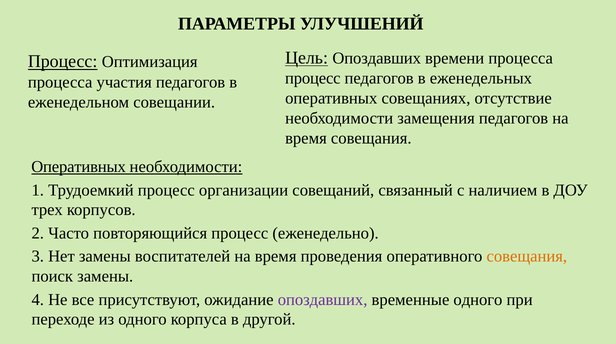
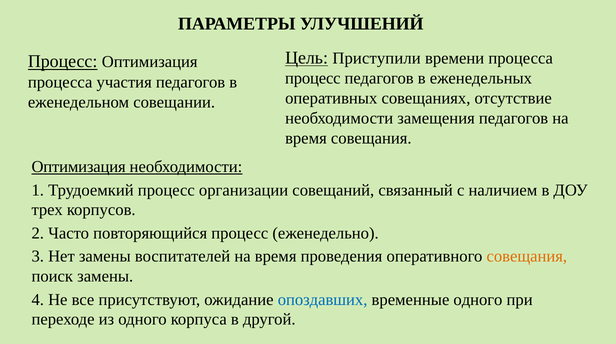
Цель Опоздавших: Опоздавших -> Приступили (377, 58)
Оперативных: Оперативных -> Оптимизация (79, 167)
опоздавших colour: purple -> blue (323, 300)
